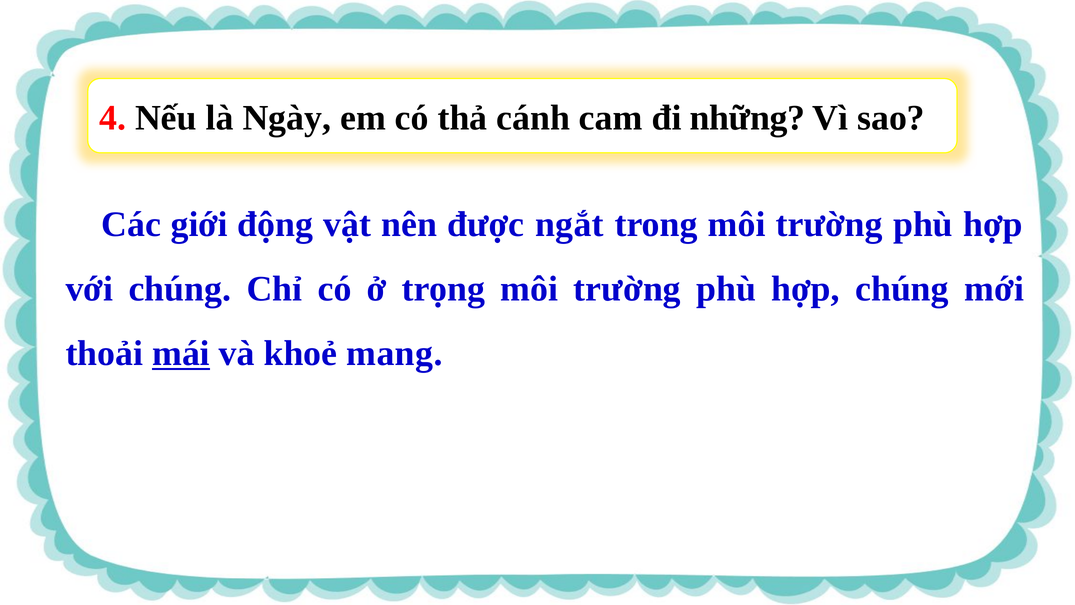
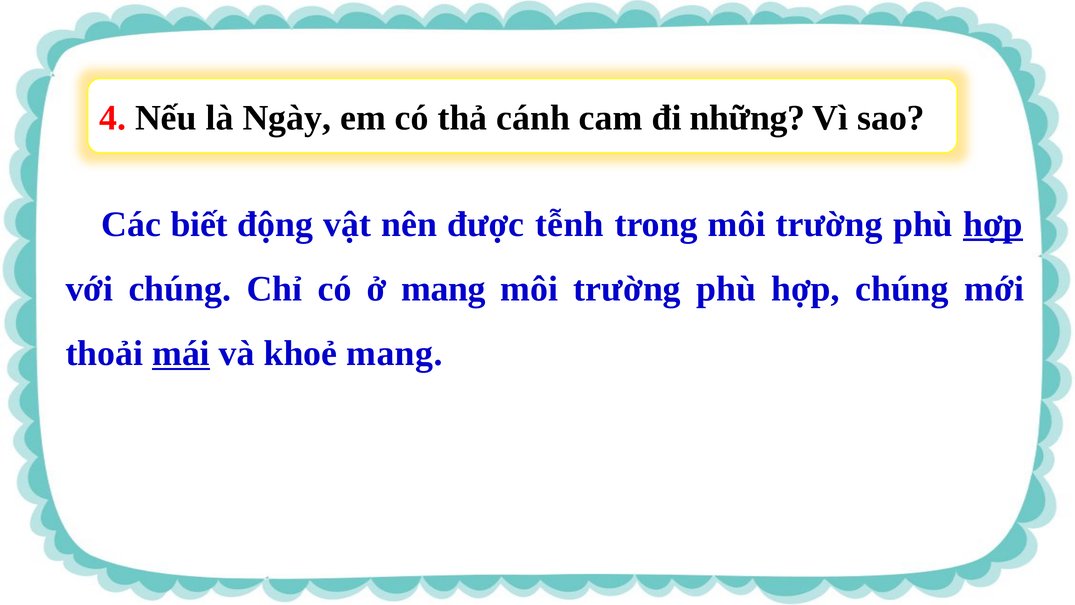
giới: giới -> biết (199, 224)
ngắt: ngắt -> tễnh (569, 224)
hợp underline: none -> present (993, 224)
ở trọng: trọng -> mang (444, 289)
